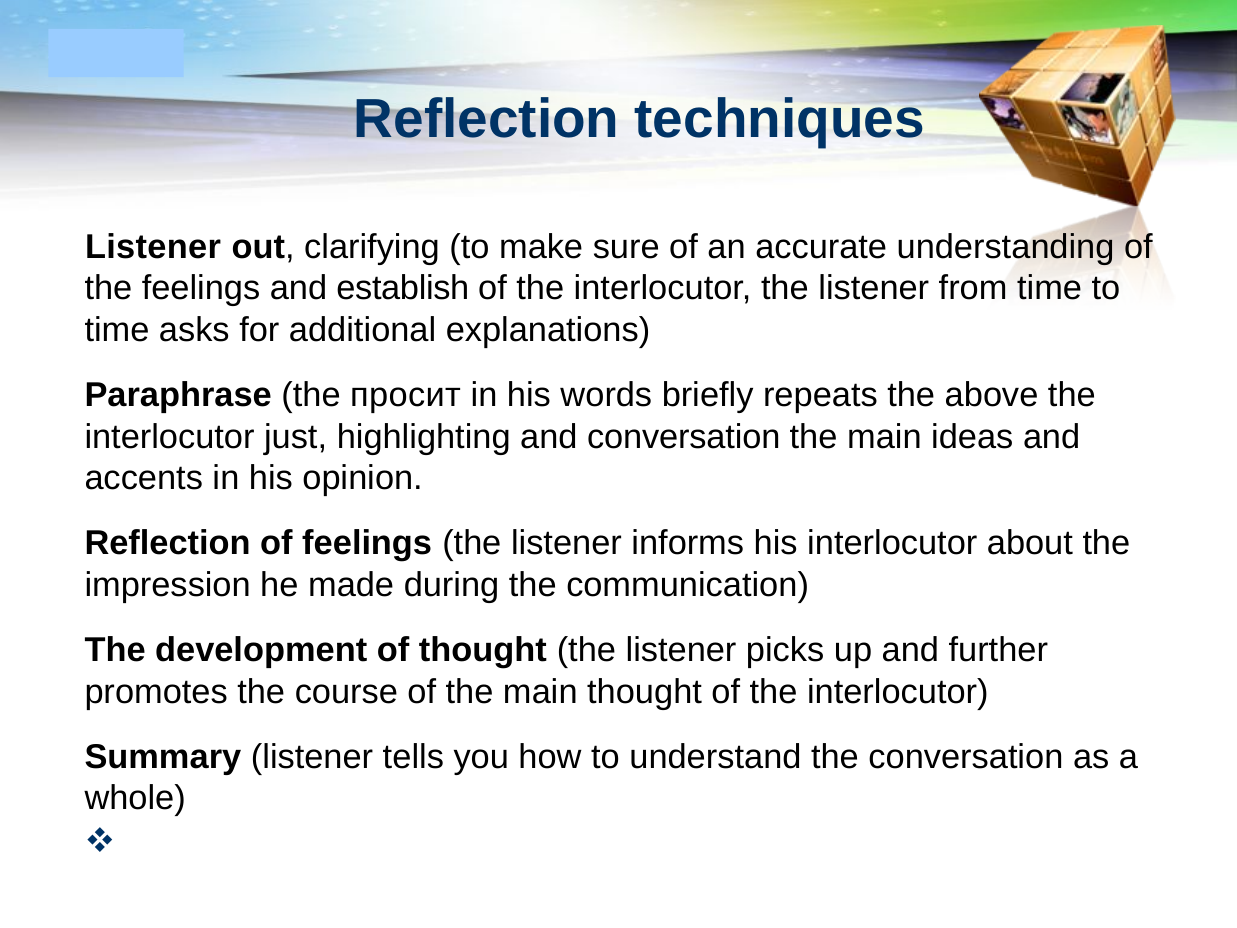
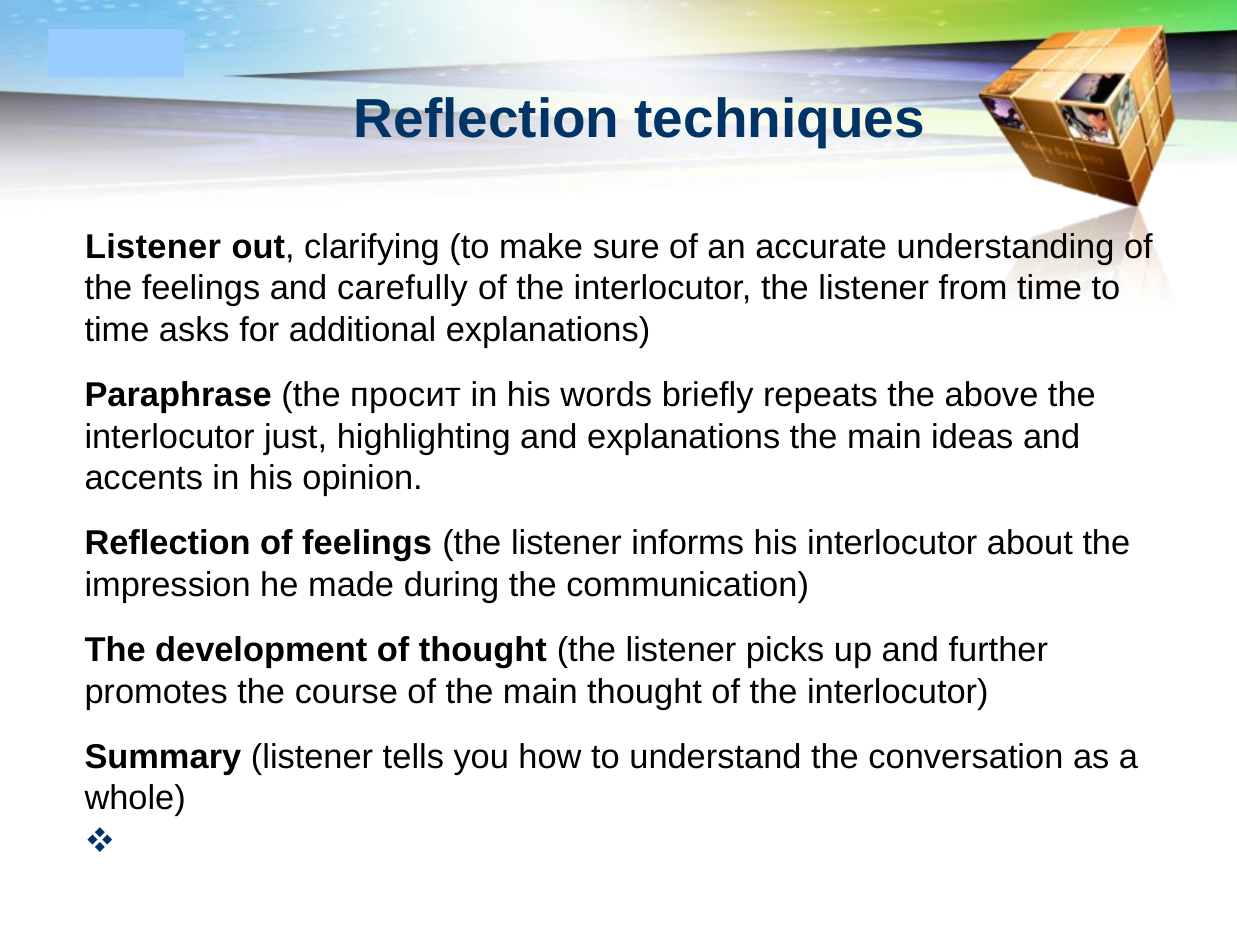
establish: establish -> carefully (403, 288)
and conversation: conversation -> explanations (684, 437)
